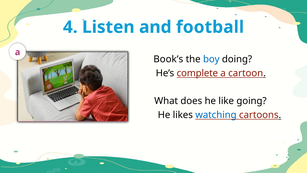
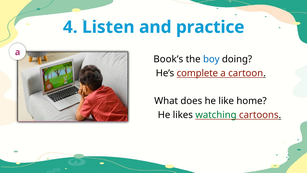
football: football -> practice (210, 27)
going: going -> home (252, 101)
watching colour: blue -> green (216, 115)
